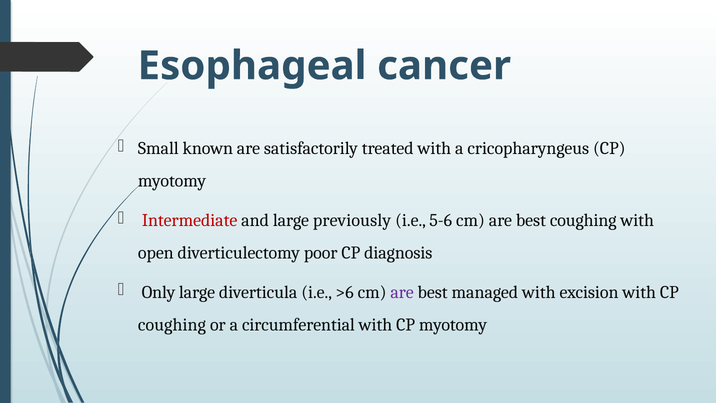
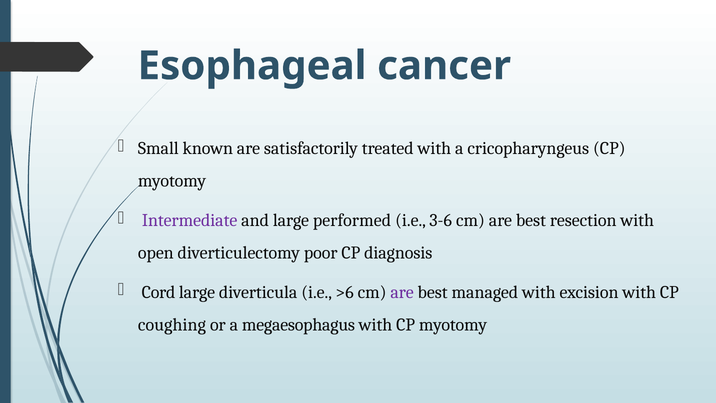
Intermediate colour: red -> purple (190, 220)
previously: previously -> performed (352, 220)
5-6: 5-6 -> 3-6 (441, 220)
best coughing: coughing -> resection (583, 220)
Only: Only -> Cord (159, 292)
circumferential: circumferential -> megaesophagus (298, 324)
